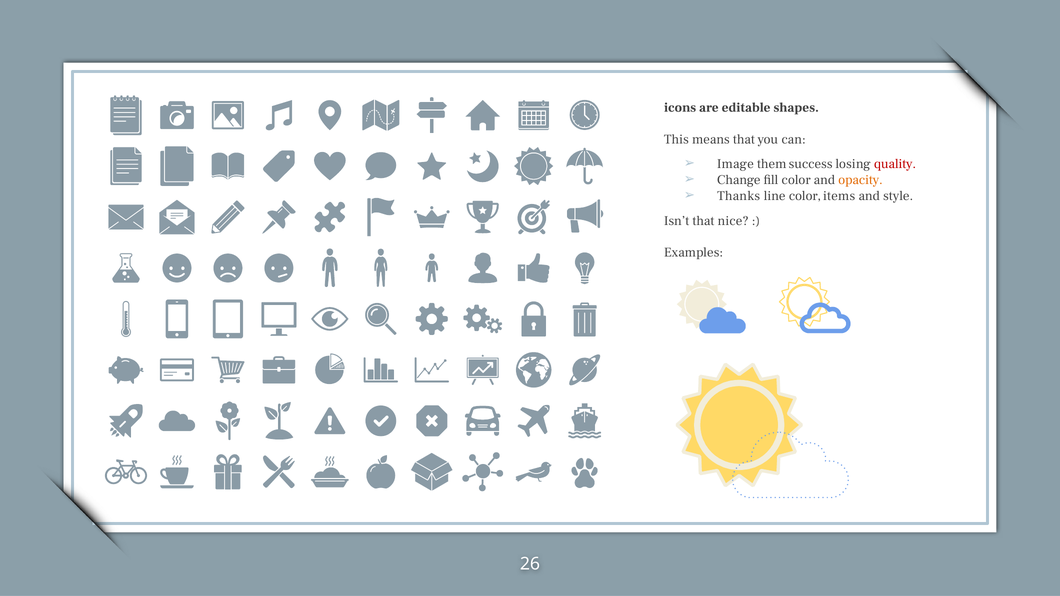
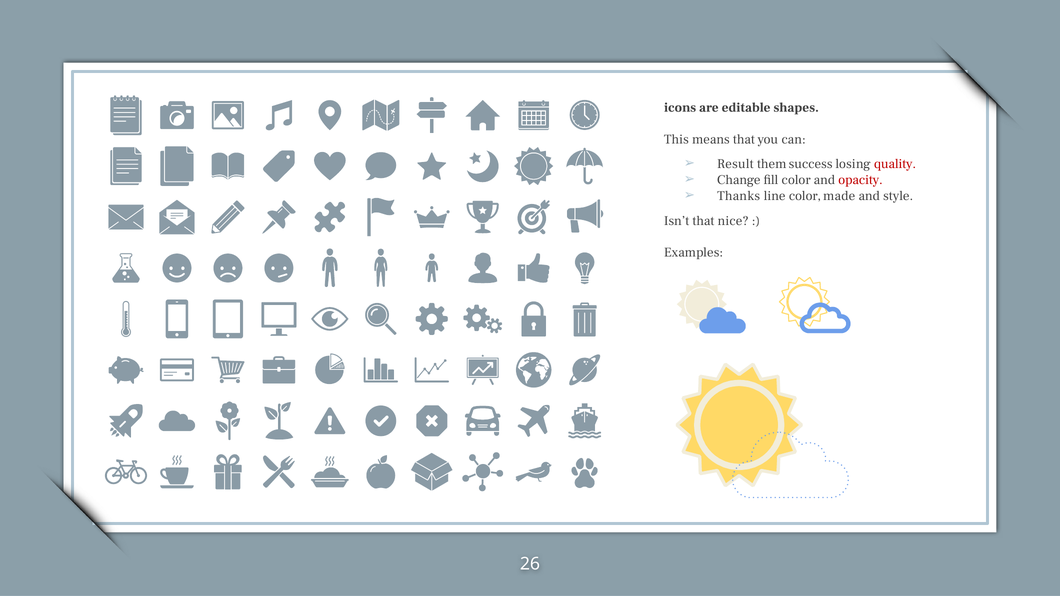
Image: Image -> Result (735, 164)
opacity colour: orange -> red (861, 180)
items: items -> made (839, 196)
